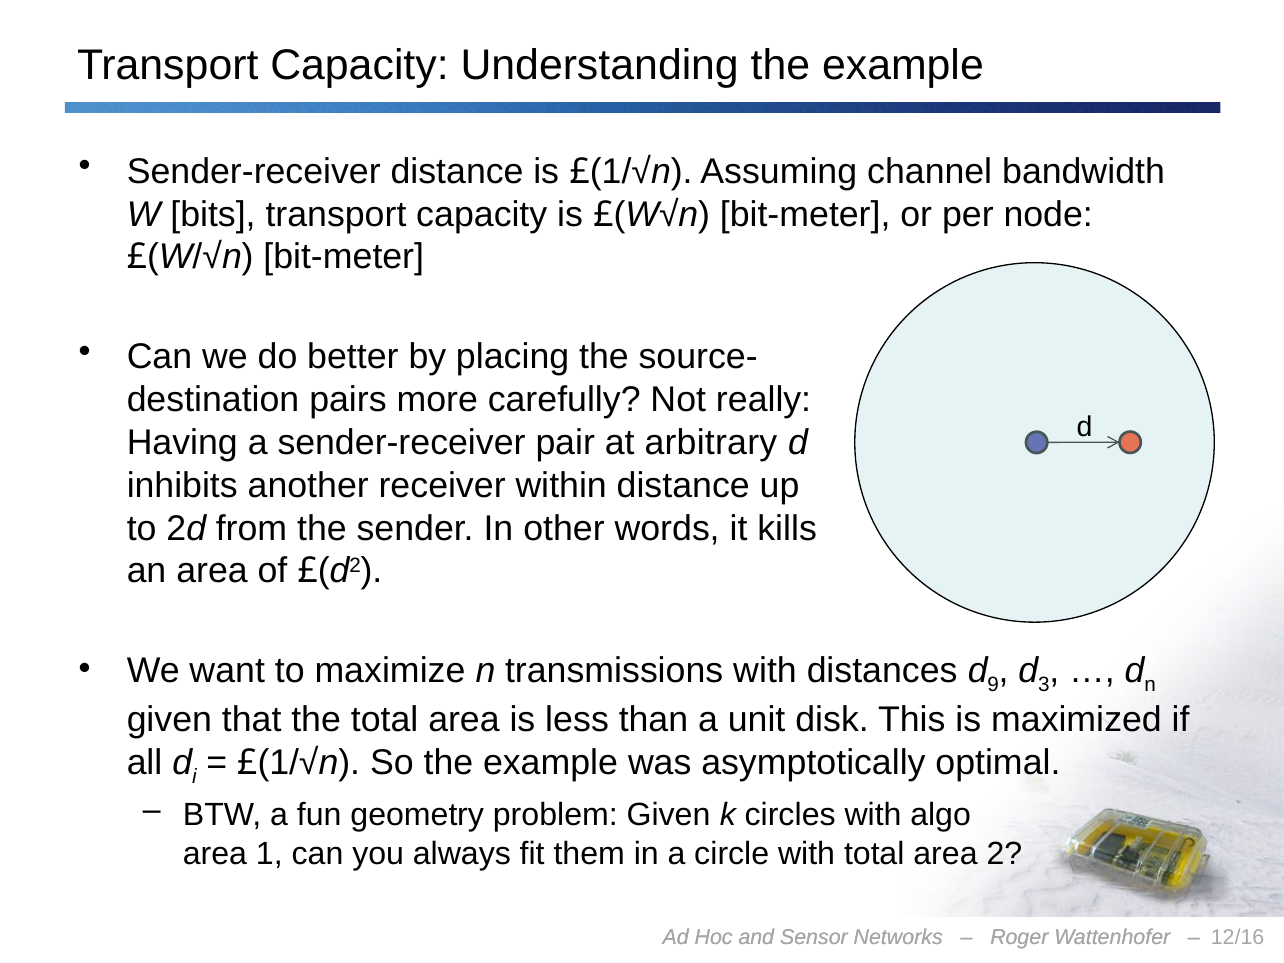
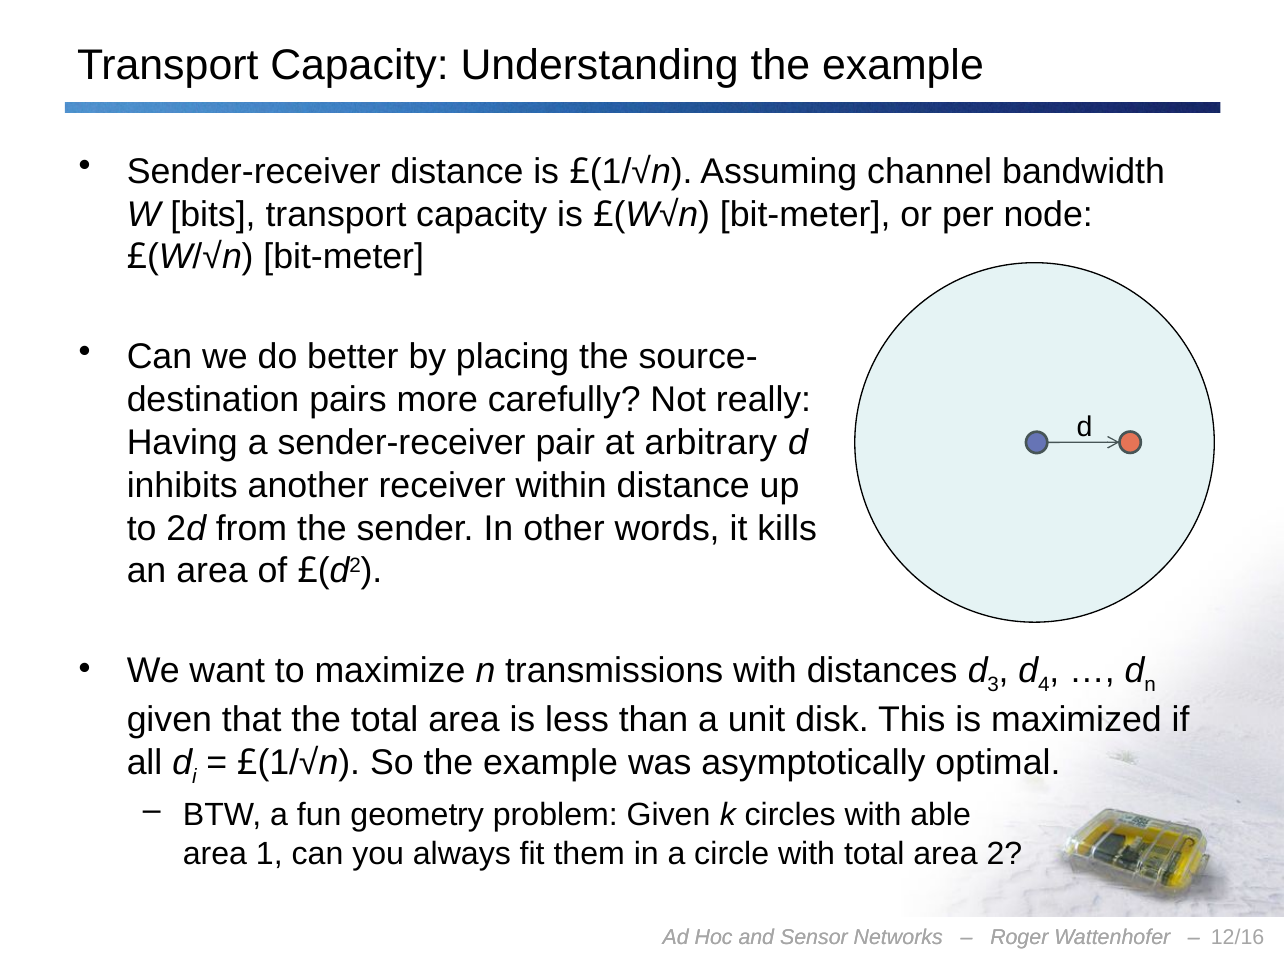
9: 9 -> 3 (993, 685)
3: 3 -> 4 (1044, 685)
algo: algo -> able (941, 815)
